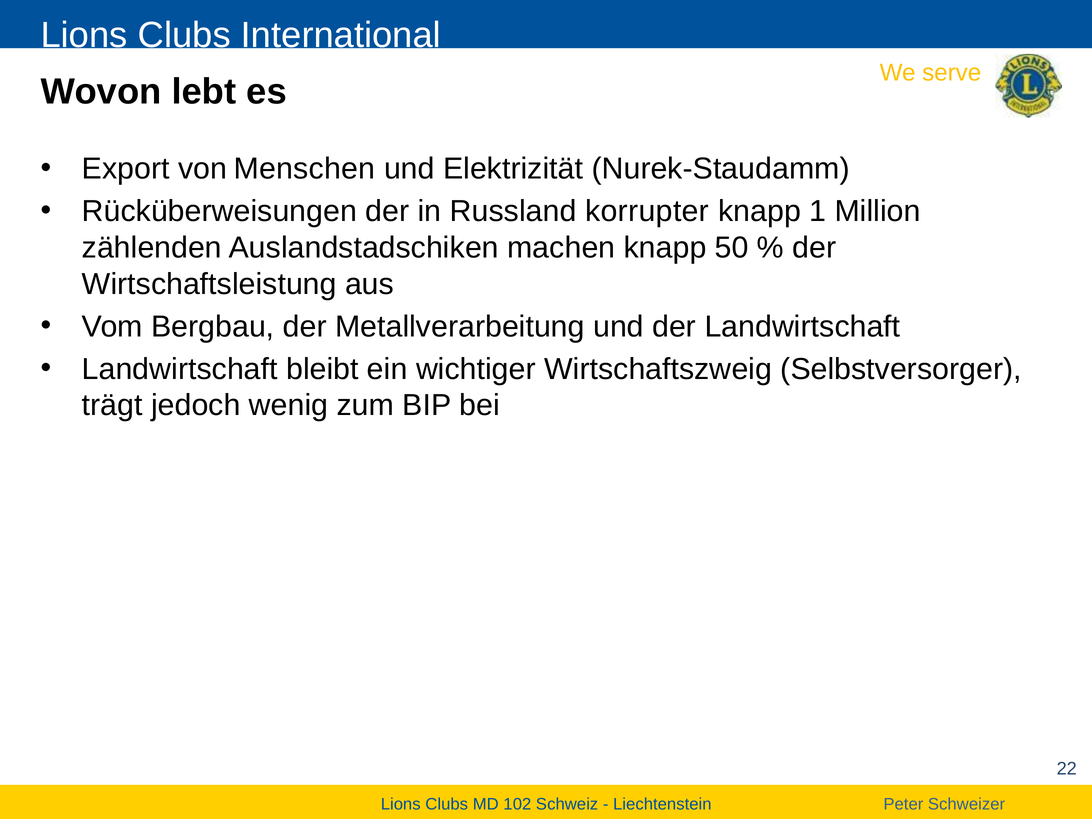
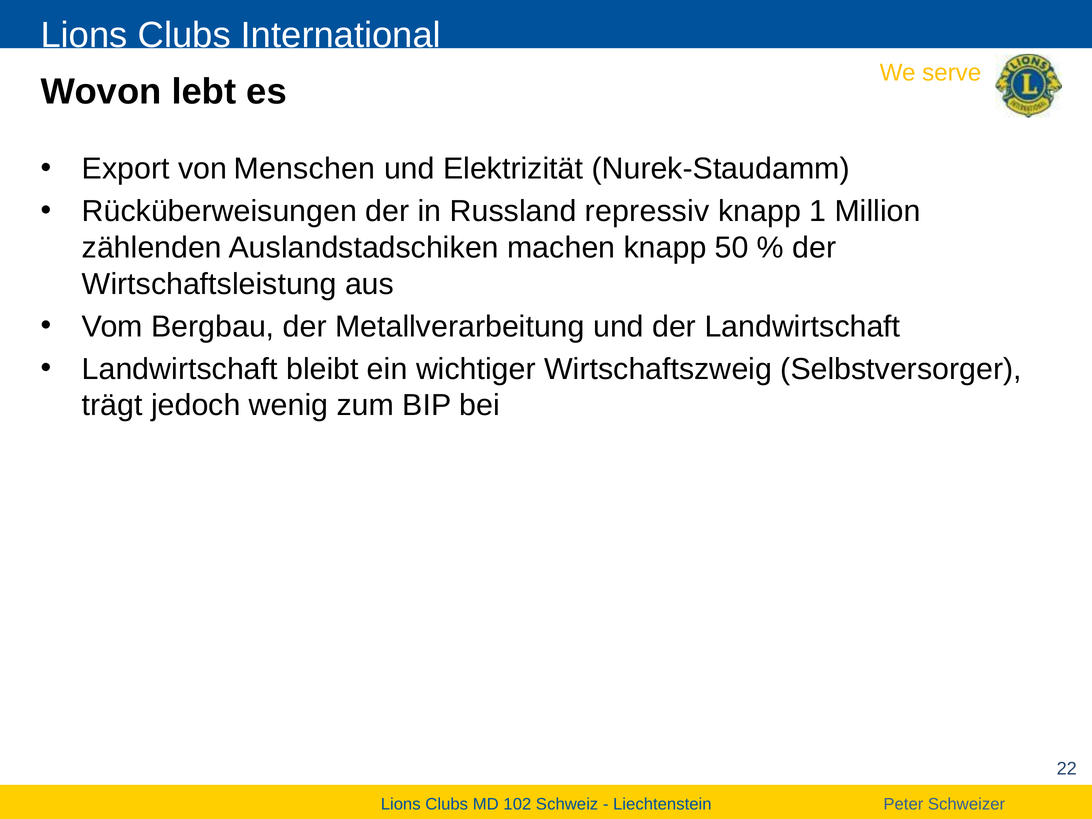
korrupter: korrupter -> repressiv (647, 211)
